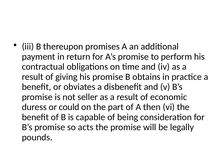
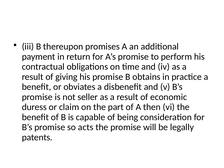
could: could -> claim (69, 107)
pounds: pounds -> patents (37, 137)
